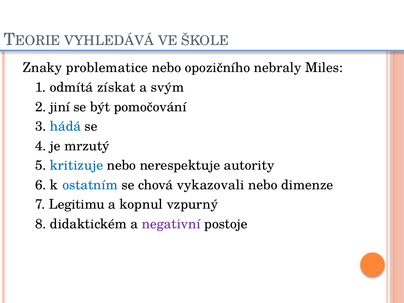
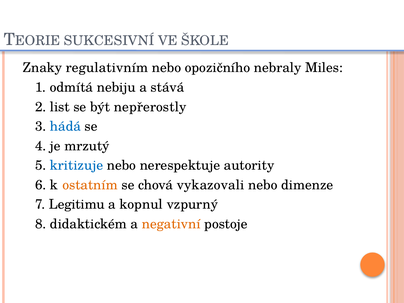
VYHLEDÁVÁ: VYHLEDÁVÁ -> SUKCESIVNÍ (109, 41)
problematice: problematice -> regulativním (107, 68)
získat: získat -> nebiju (116, 87)
svým: svým -> stává (168, 87)
jiní: jiní -> list (60, 107)
pomočování: pomočování -> nepřerostly (150, 107)
ostatním colour: blue -> orange (90, 185)
negativní colour: purple -> orange (171, 224)
